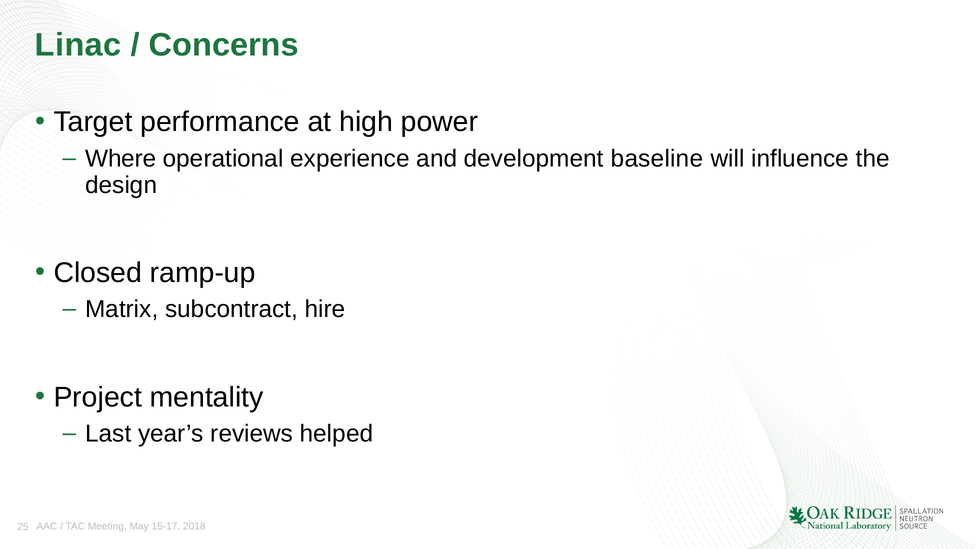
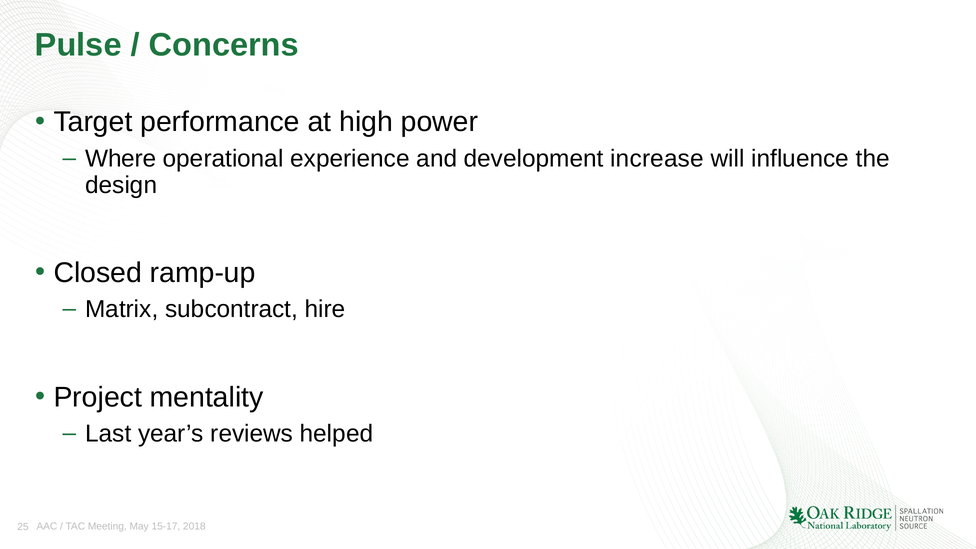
Linac: Linac -> Pulse (78, 45)
baseline: baseline -> increase (657, 159)
